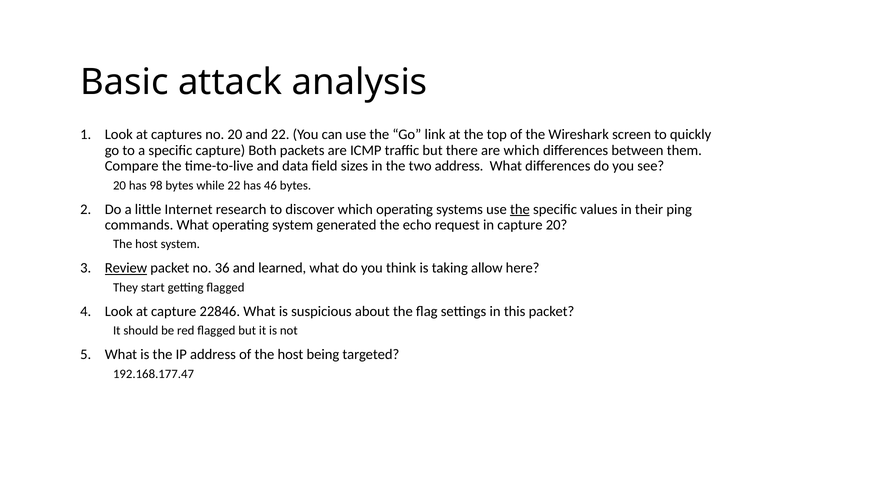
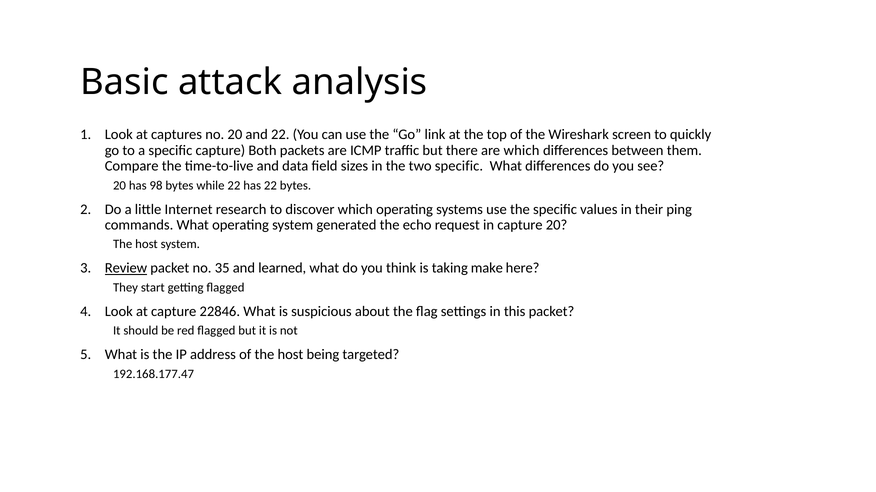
two address: address -> specific (459, 166)
has 46: 46 -> 22 (270, 186)
the underline: present -> none (520, 210)
36: 36 -> 35 (222, 269)
allow: allow -> make (487, 269)
